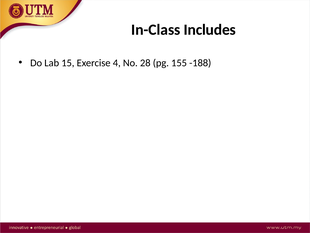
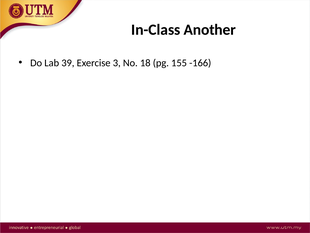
Includes: Includes -> Another (210, 30)
15: 15 -> 39 (68, 63)
4: 4 -> 3 (117, 63)
28: 28 -> 18 (145, 63)
-188: -188 -> -166 (200, 63)
